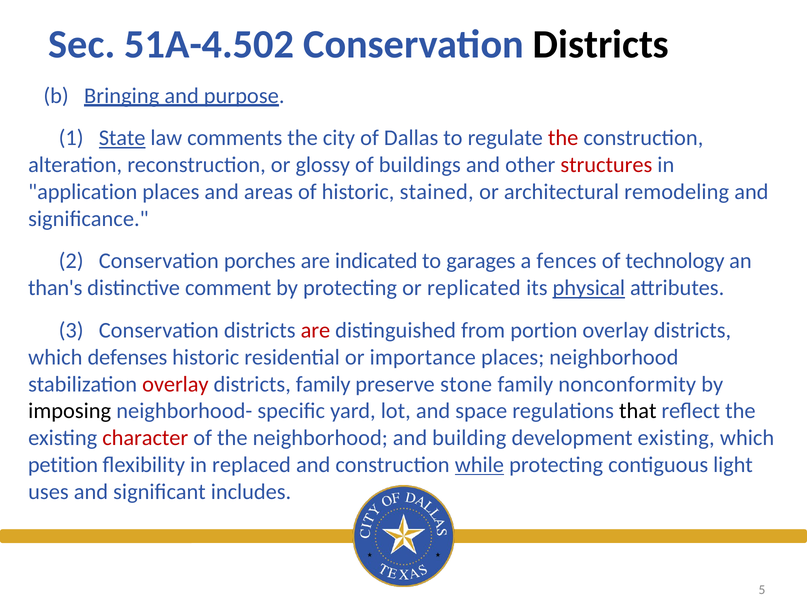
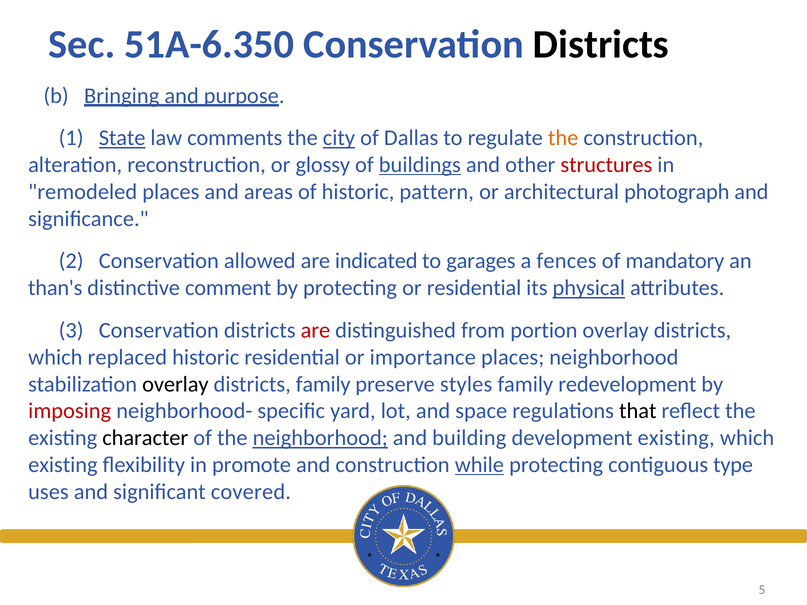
51A-4.502: 51A-4.502 -> 51A-6.350 (209, 44)
city underline: none -> present (339, 138)
the colour: red -> orange (563, 138)
buildings underline: none -> present (420, 165)
application: application -> remodeled (83, 192)
stained: stained -> pattern (437, 192)
remodeling: remodeling -> photograph (677, 192)
porches: porches -> allowed (260, 261)
technology: technology -> mandatory (675, 261)
or replicated: replicated -> residential (474, 288)
defenses: defenses -> replaced (127, 357)
overlay colour: red -> black (175, 384)
stone: stone -> styles (466, 384)
nonconformity: nonconformity -> redevelopment (627, 384)
imposing colour: black -> red (70, 411)
character colour: red -> black (145, 438)
neighborhood underline: none -> present (320, 438)
petition: petition -> existing (63, 465)
replaced: replaced -> promote (252, 465)
light: light -> type (733, 465)
includes: includes -> covered (251, 492)
